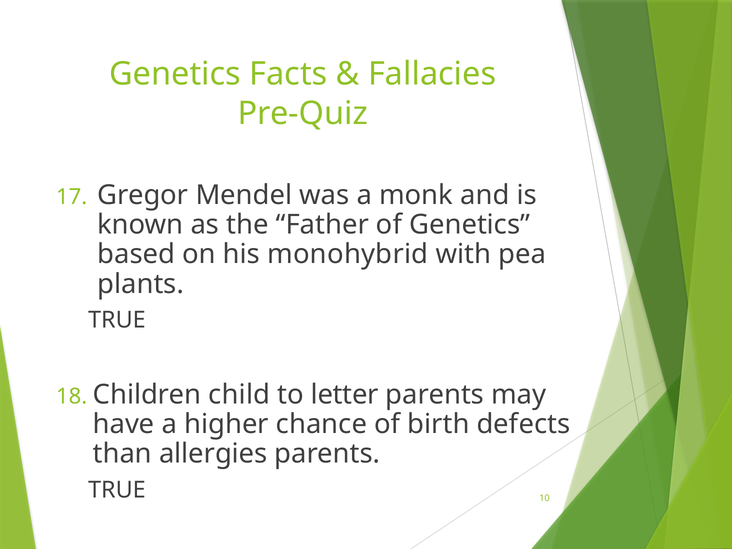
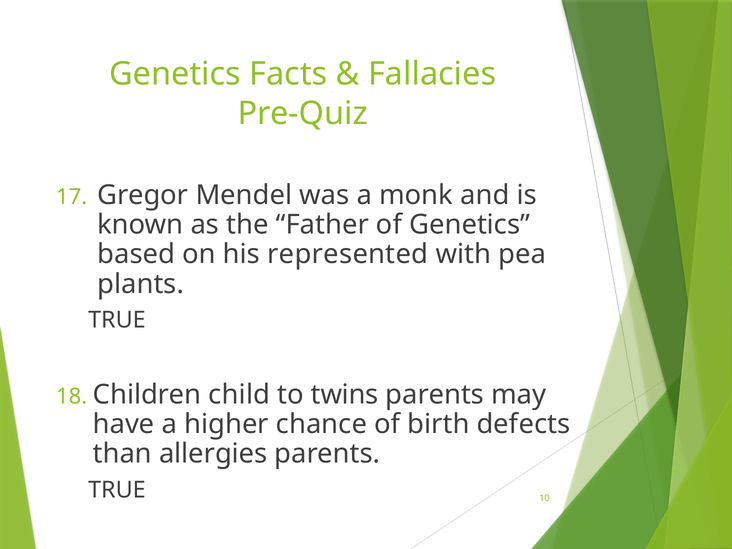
monohybrid: monohybrid -> represented (348, 254)
letter: letter -> twins (345, 394)
